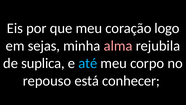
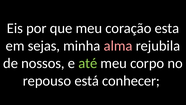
logo: logo -> esta (167, 28)
suplica: suplica -> nossos (43, 63)
até colour: light blue -> light green (88, 63)
